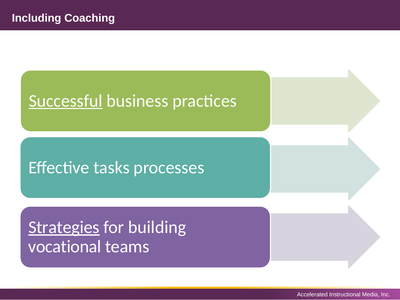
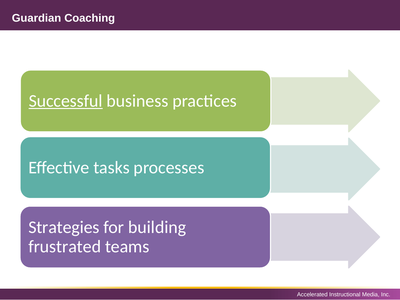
Including: Including -> Guardian (37, 18)
Strategies underline: present -> none (64, 227)
vocational: vocational -> frustrated (65, 247)
